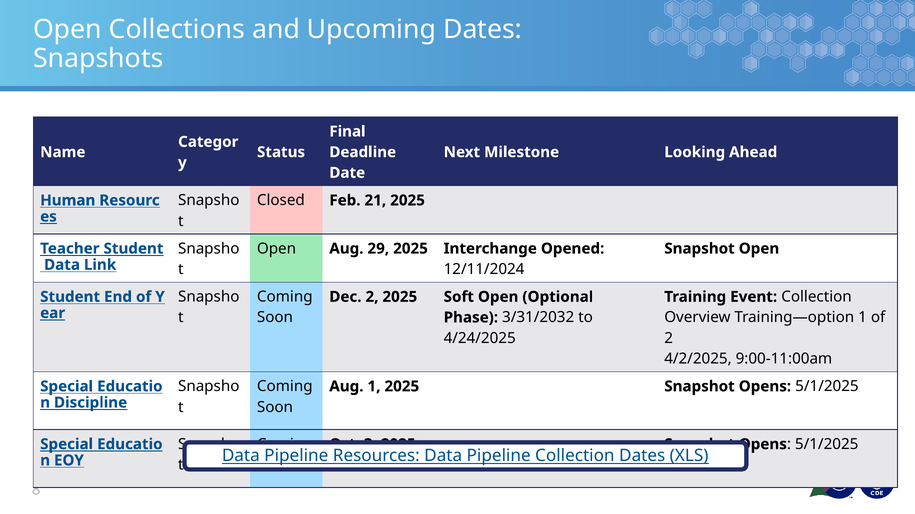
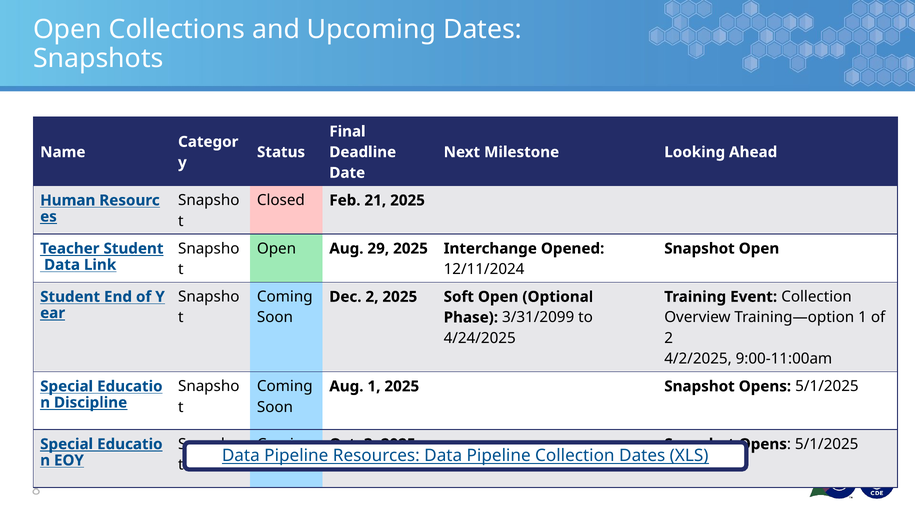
3/31/2032: 3/31/2032 -> 3/31/2099 (538, 318)
